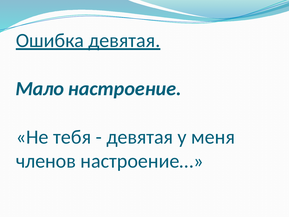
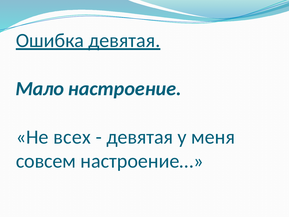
тебя: тебя -> всех (72, 137)
членов: членов -> совсем (46, 161)
